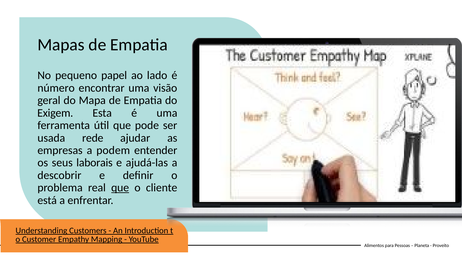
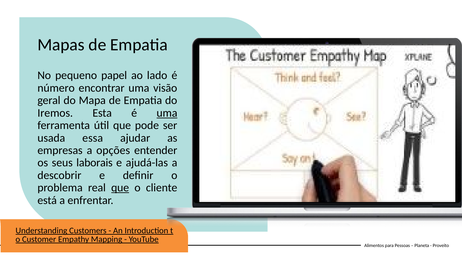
Exigem: Exigem -> Iremos (55, 113)
uma underline: none -> present (167, 113)
rede: rede -> essa (93, 138)
podem: podem -> opções (113, 150)
